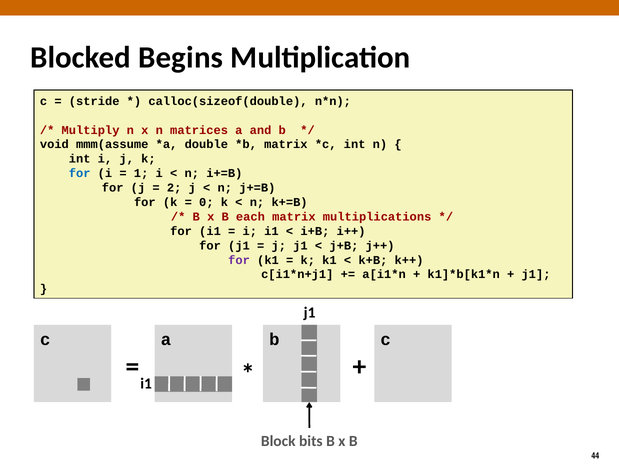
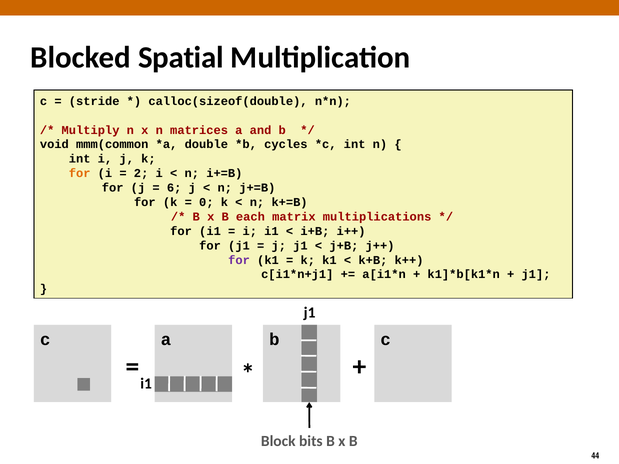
Begins: Begins -> Spatial (181, 57)
mmm(assume: mmm(assume -> mmm(common (112, 145)
matrix: matrix -> cycles (286, 145)
for colour: blue -> orange (80, 173)
1: 1 -> 2 (141, 173)
2: 2 -> 6 (174, 188)
